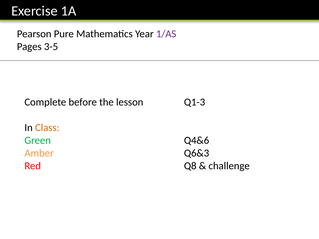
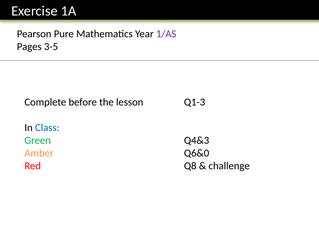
Class colour: orange -> blue (47, 128)
Q4&6: Q4&6 -> Q4&3 (197, 141)
Q6&3: Q6&3 -> Q6&0 (197, 153)
